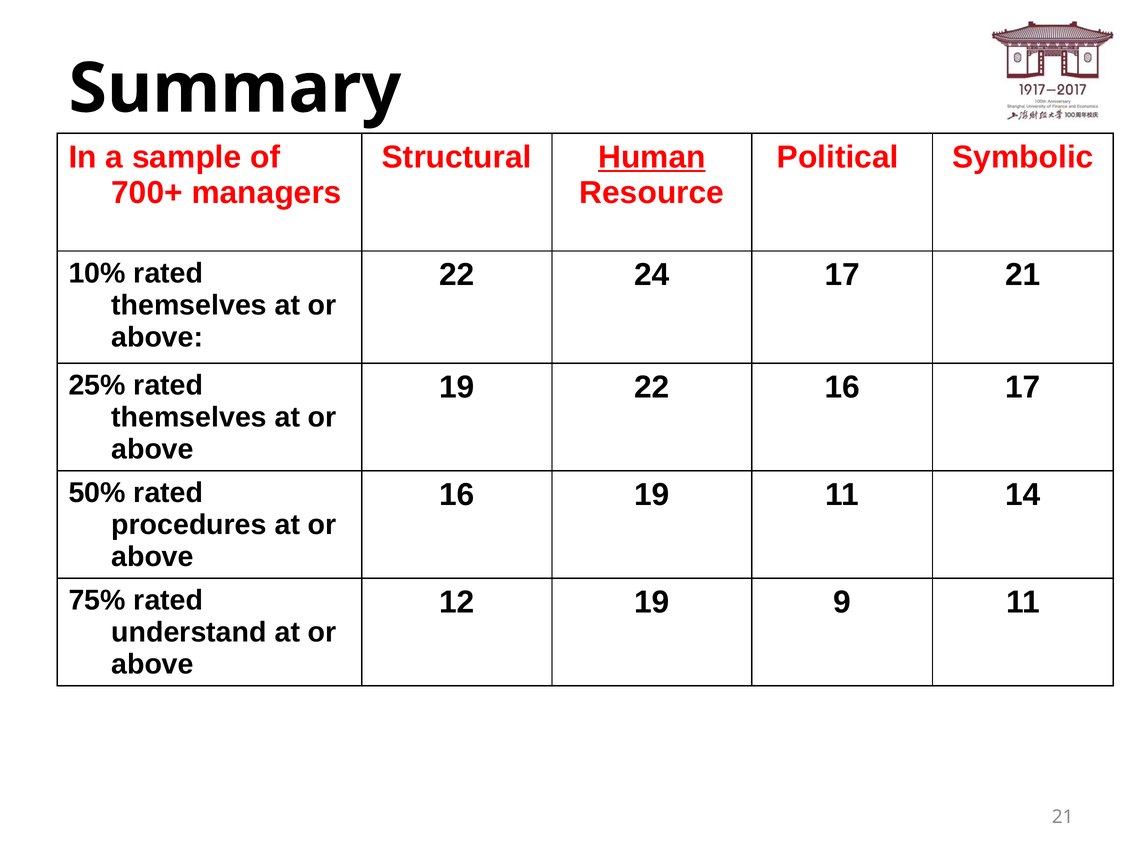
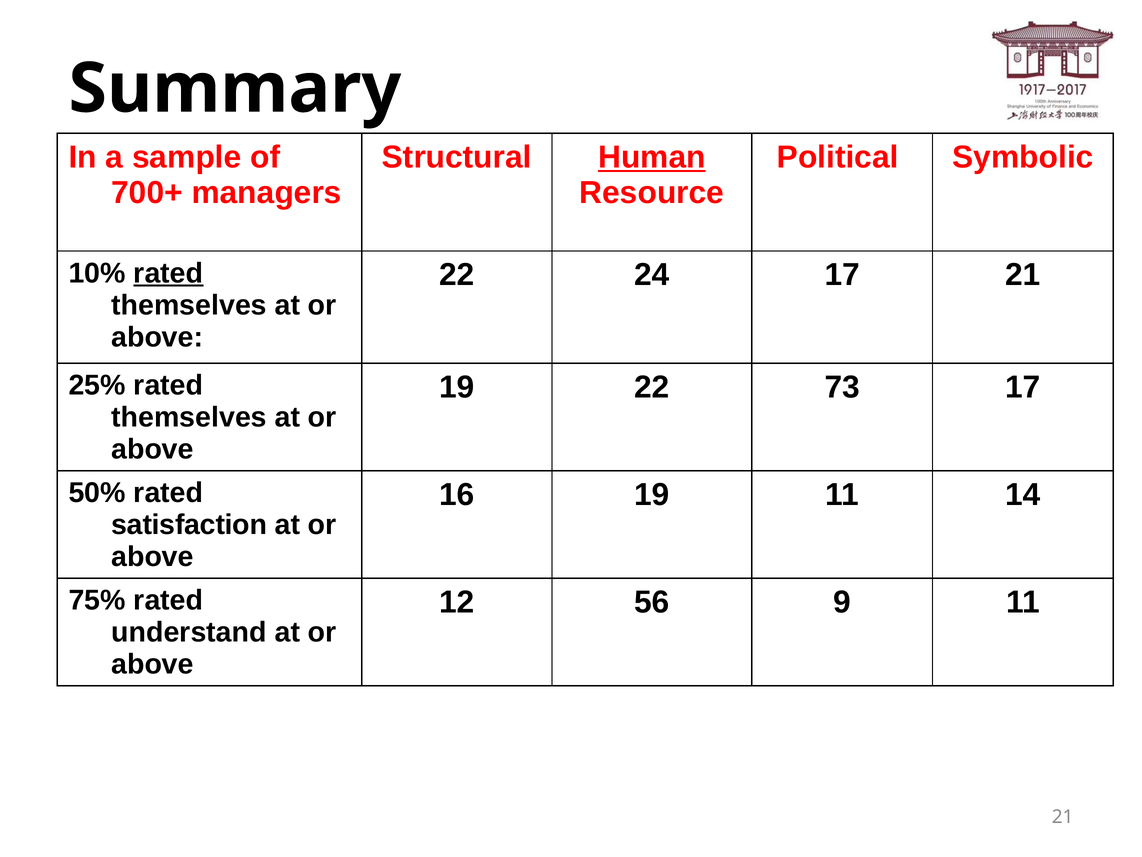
rated underline: none -> present (168, 273)
22 16: 16 -> 73 (842, 387)
procedures: procedures -> satisfaction (189, 525)
12 19: 19 -> 56 (652, 602)
